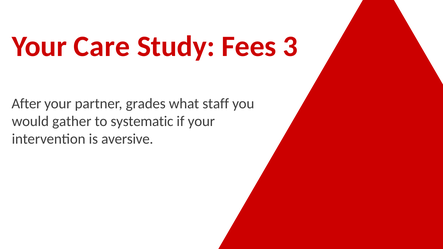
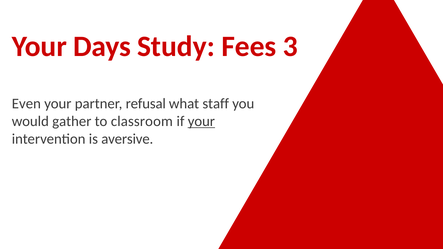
Care: Care -> Days (102, 47)
After: After -> Even (26, 104)
grades: grades -> refusal (146, 104)
systematic: systematic -> classroom (142, 121)
your underline: none -> present (201, 121)
